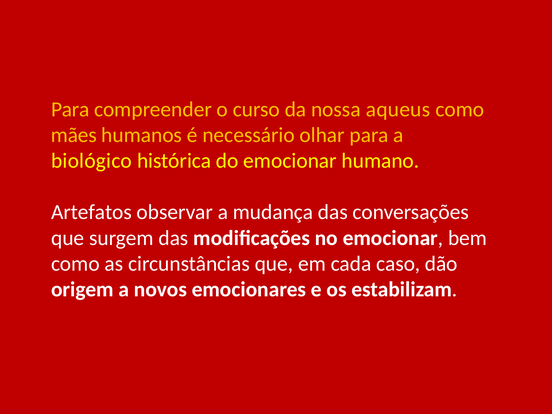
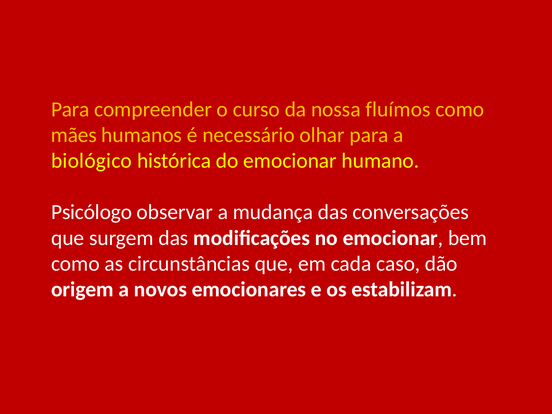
aqueus: aqueus -> fluímos (398, 109)
Artefatos: Artefatos -> Psicólogo (92, 212)
